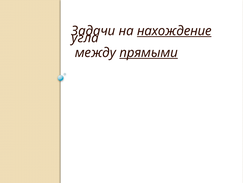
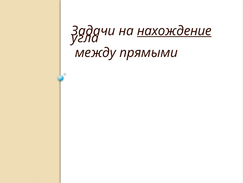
прямыми underline: present -> none (149, 53)
